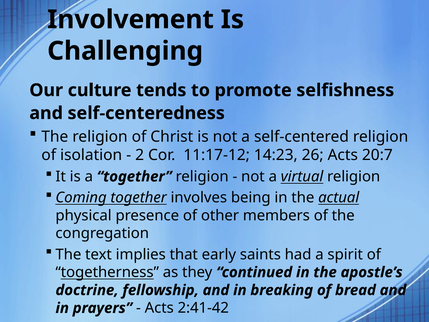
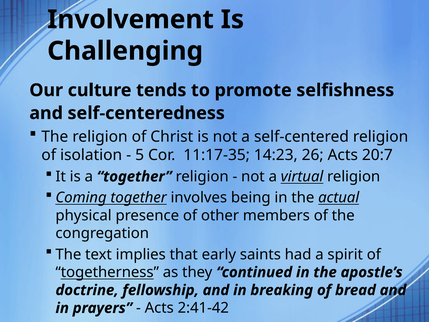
2: 2 -> 5 (140, 155)
11:17-12: 11:17-12 -> 11:17-35 (217, 155)
